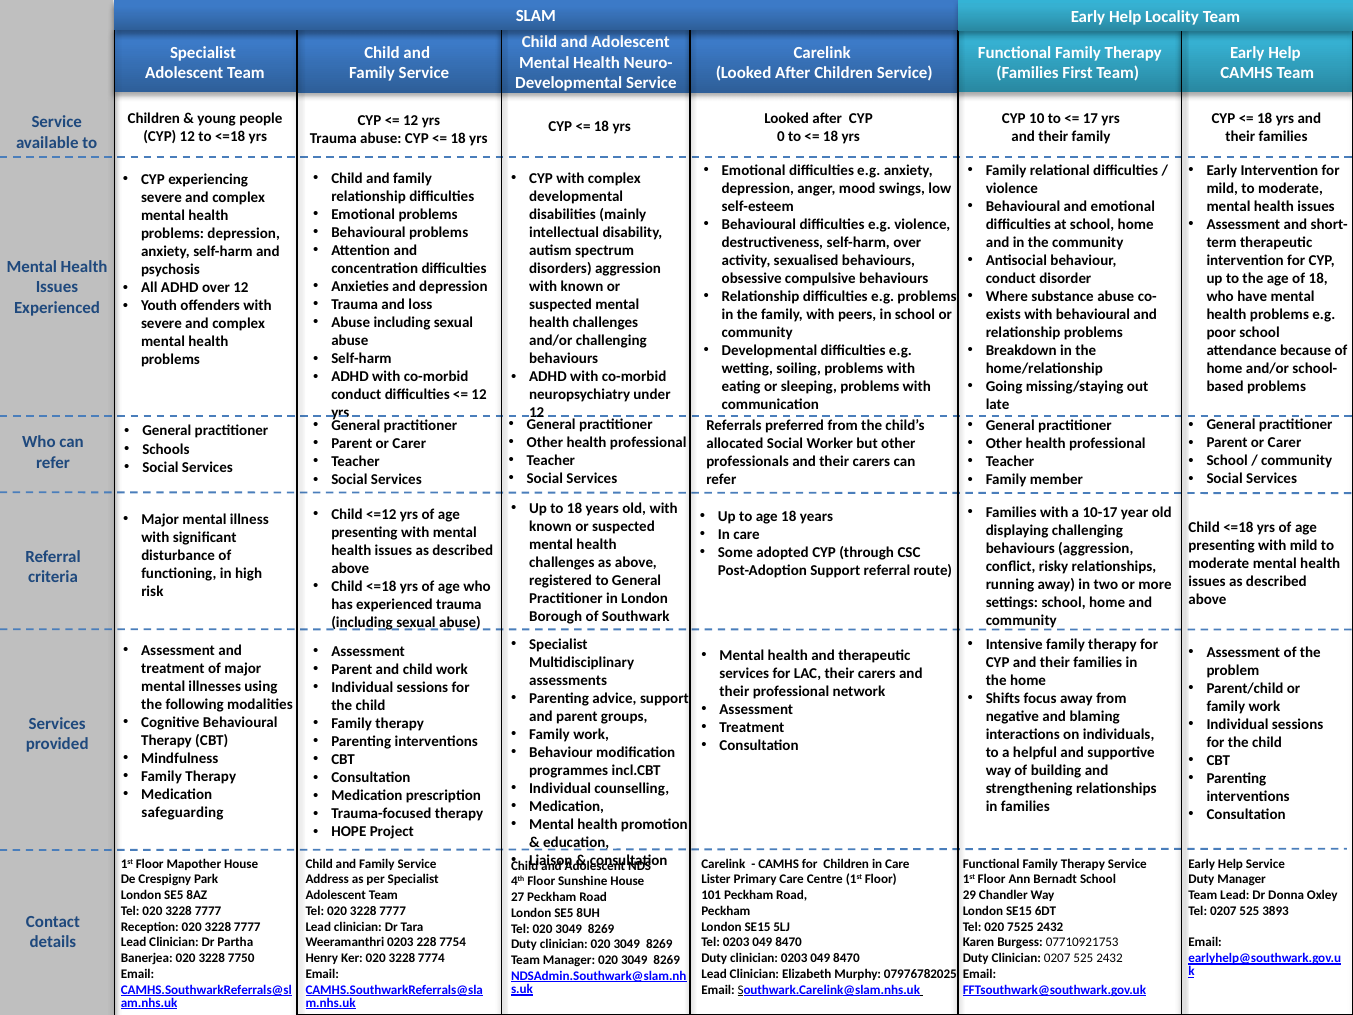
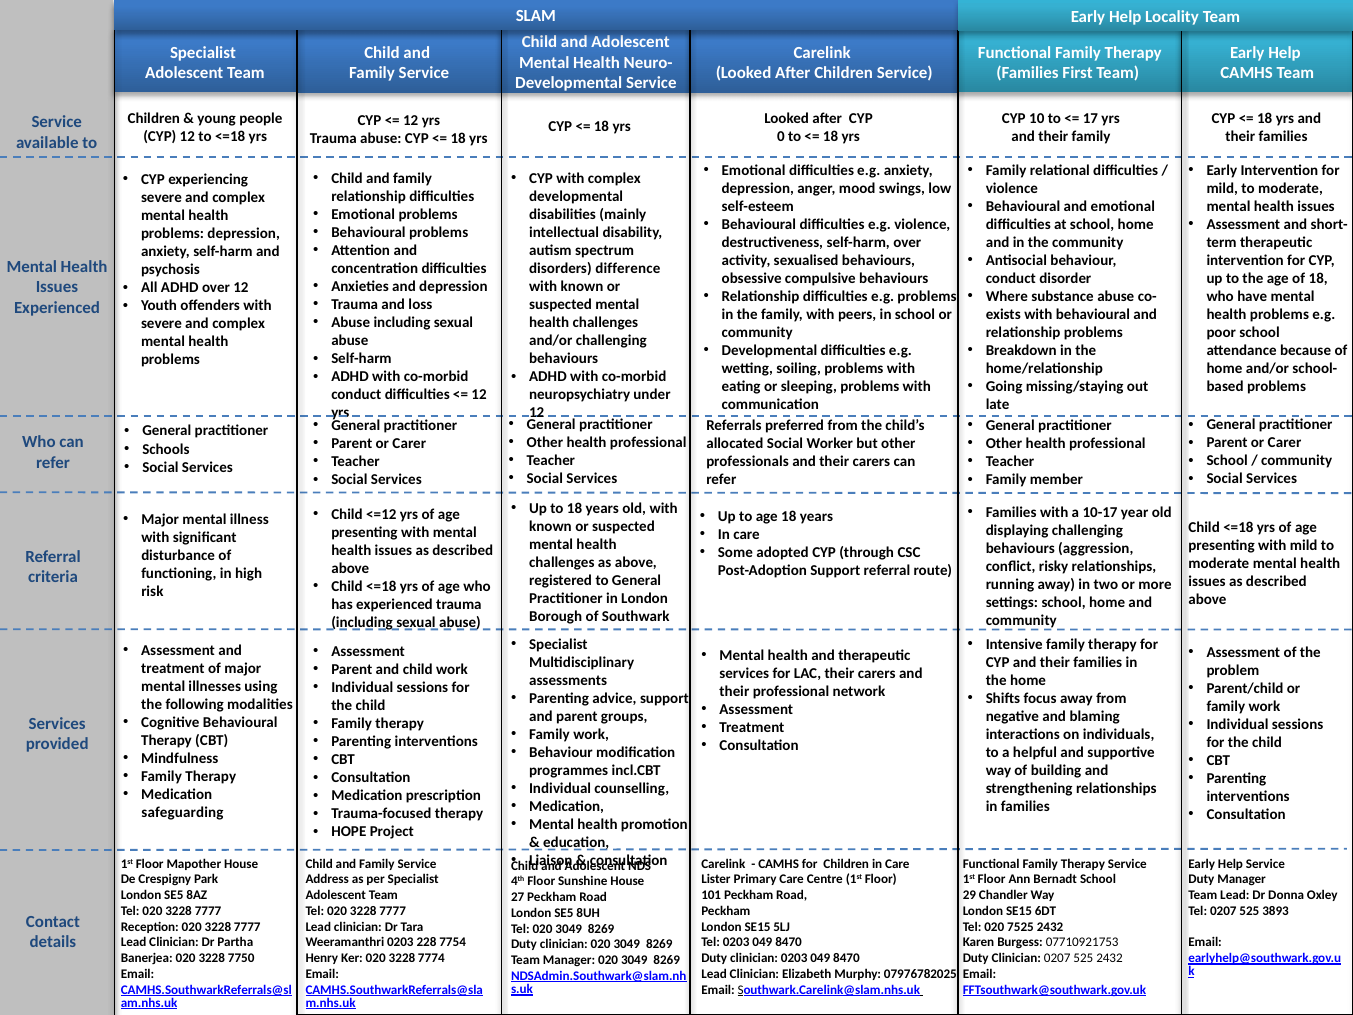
disorders aggression: aggression -> difference (628, 269)
